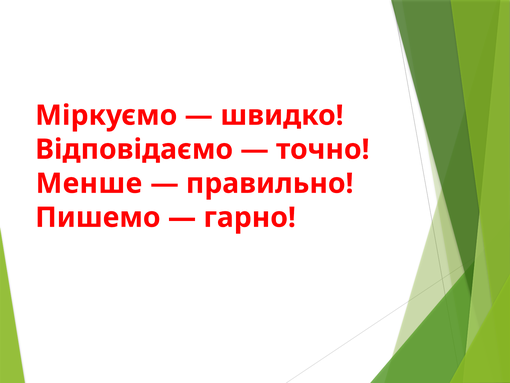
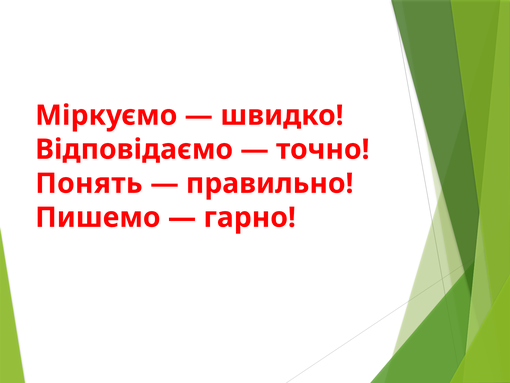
Менше: Менше -> Понять (89, 183)
